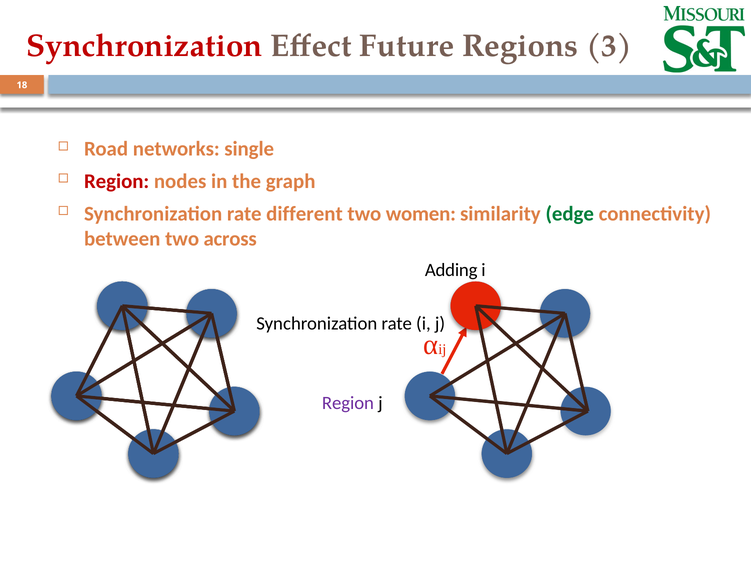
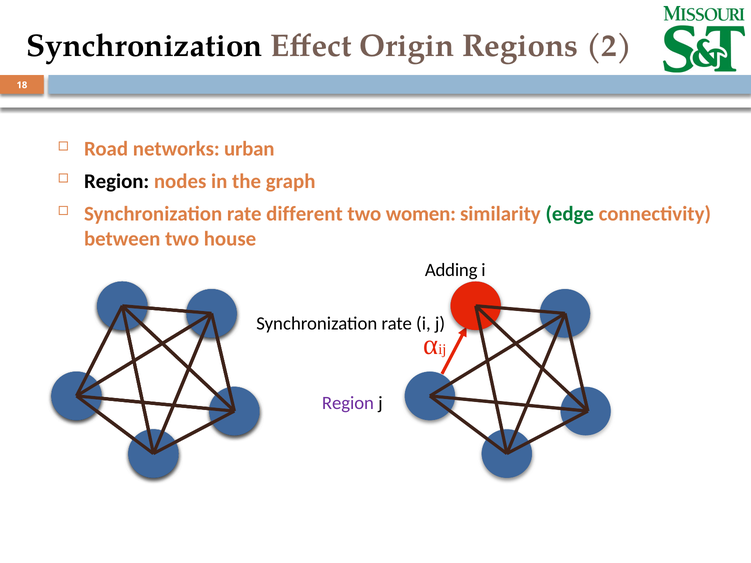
Synchronization colour: red -> black (144, 46)
Future: Future -> Origin (407, 46)
3: 3 -> 2 (609, 46)
single: single -> urban (249, 149)
Region colour: red -> black (117, 182)
across: across -> house (230, 239)
